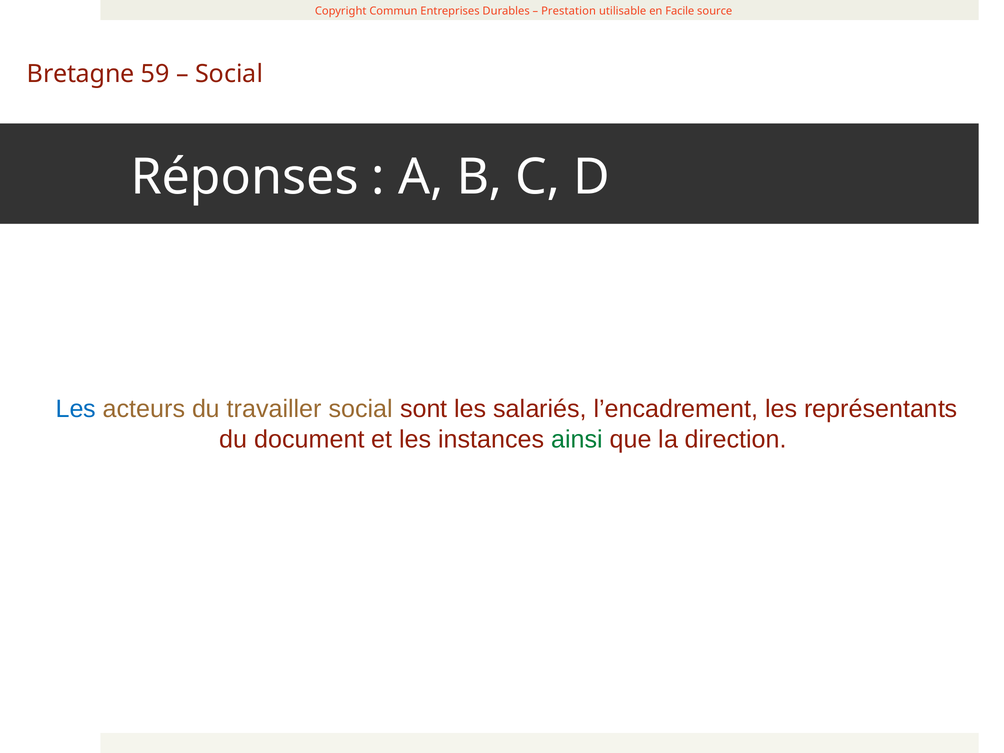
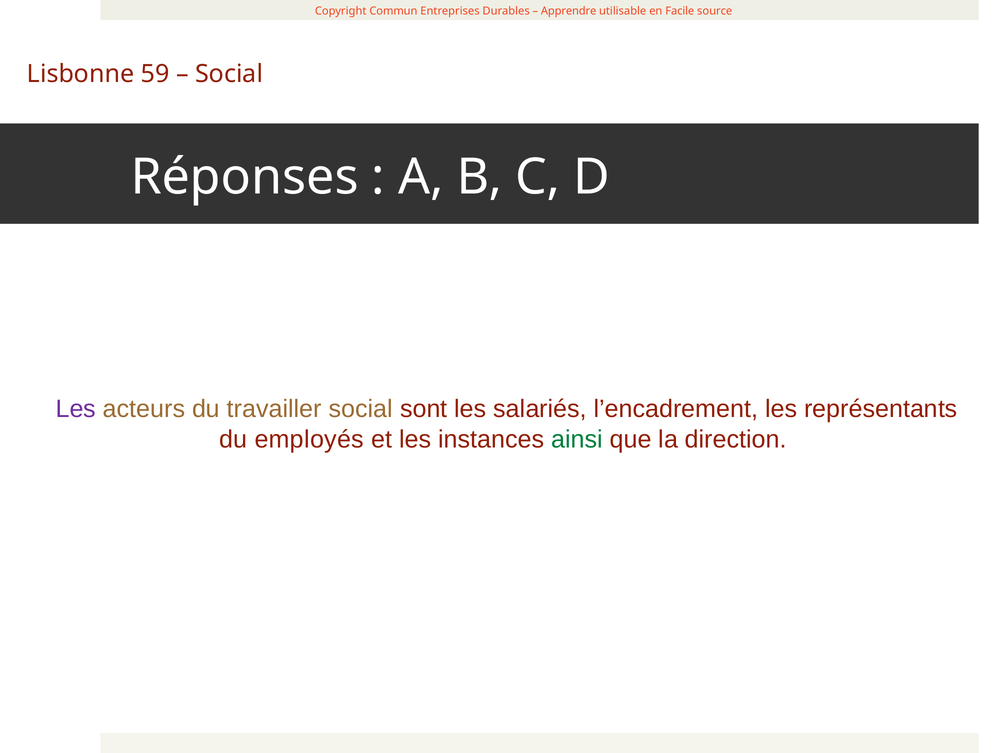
Prestation: Prestation -> Apprendre (569, 11)
Bretagne: Bretagne -> Lisbonne (81, 74)
Les colour: blue -> purple (76, 409)
document: document -> employés (309, 439)
